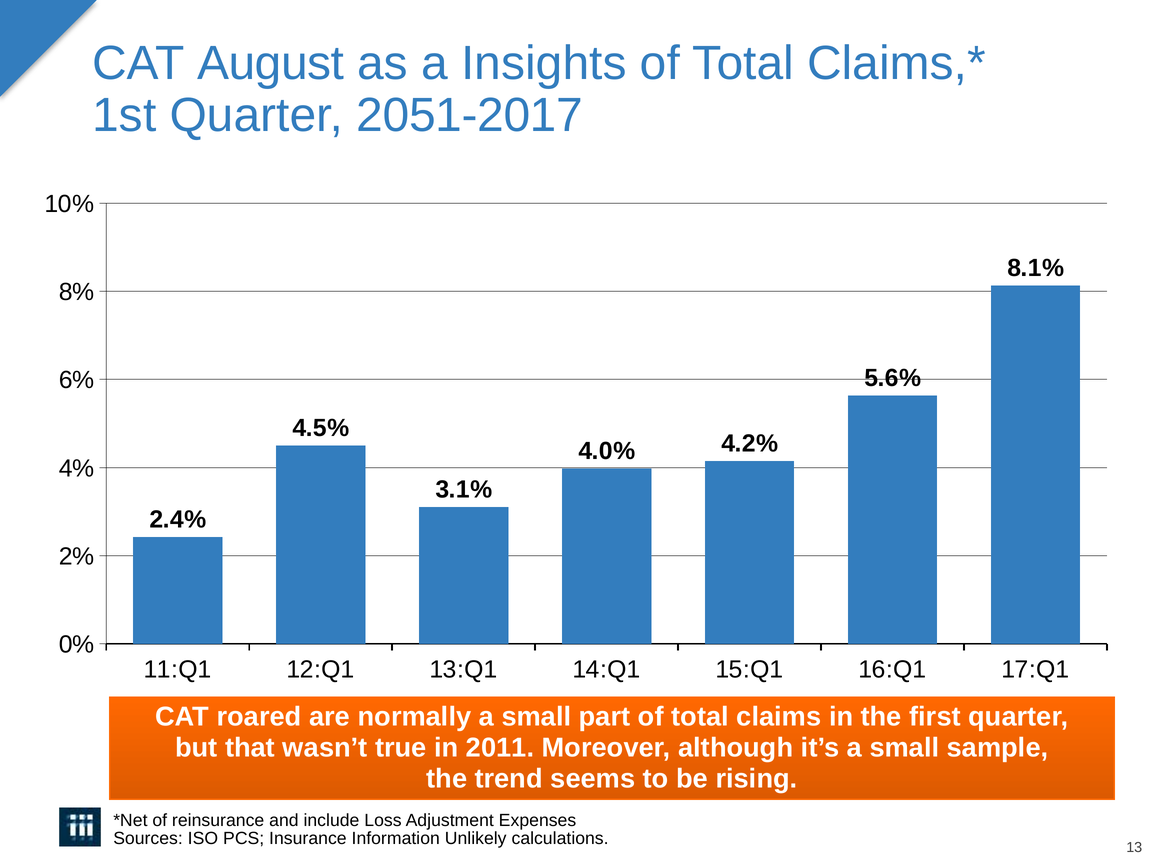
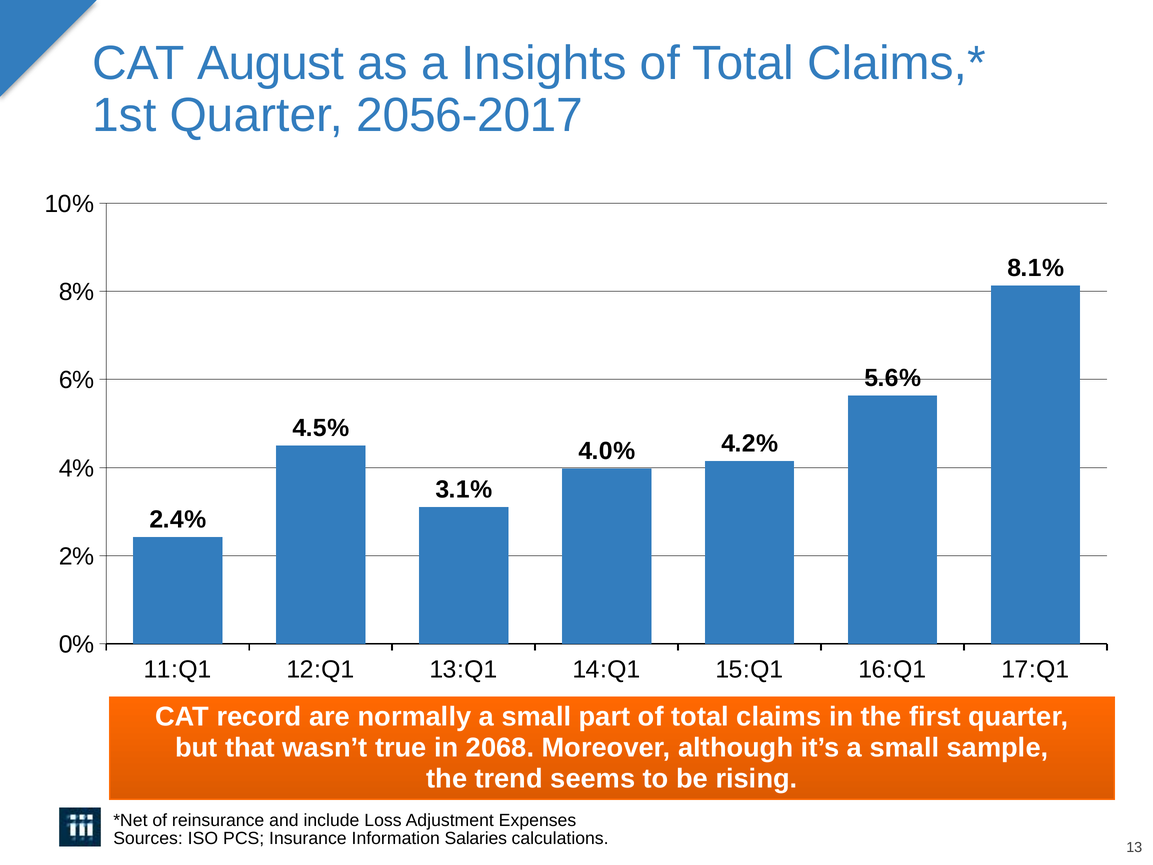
2051-2017: 2051-2017 -> 2056-2017 (470, 115)
roared: roared -> record (259, 716)
2011: 2011 -> 2068 (500, 747)
Unlikely: Unlikely -> Salaries (476, 838)
